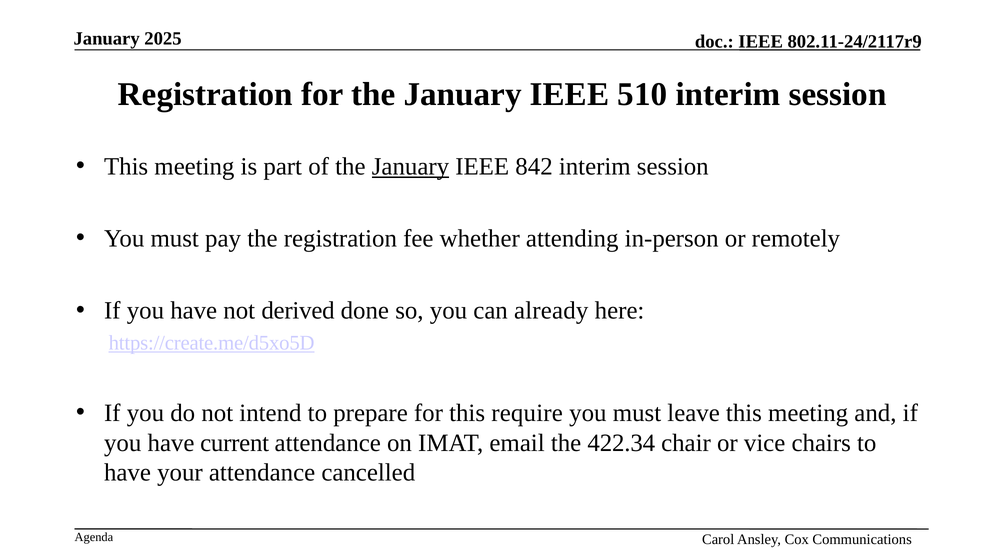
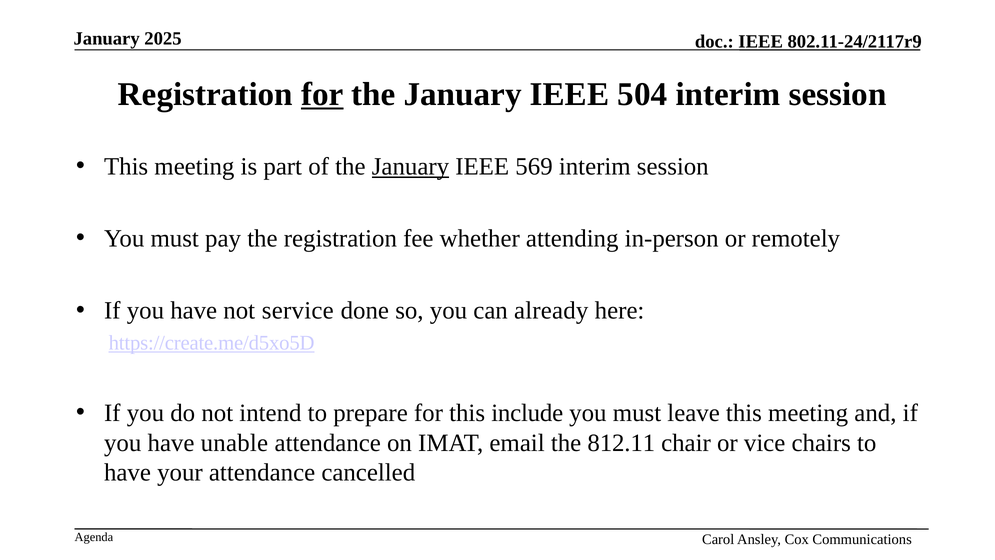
for underline: none -> present (322, 94)
510: 510 -> 504 (642, 94)
842: 842 -> 569 (534, 166)
derived: derived -> service (298, 311)
require: require -> include (527, 413)
current: current -> unable (234, 443)
422.34: 422.34 -> 812.11 (621, 443)
